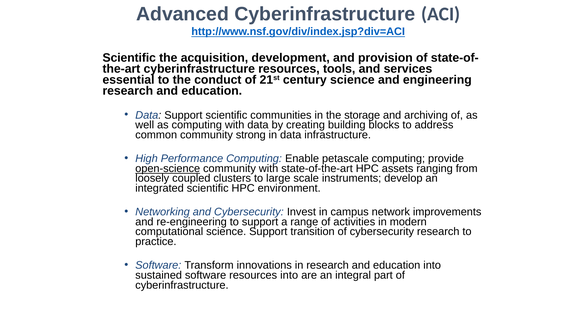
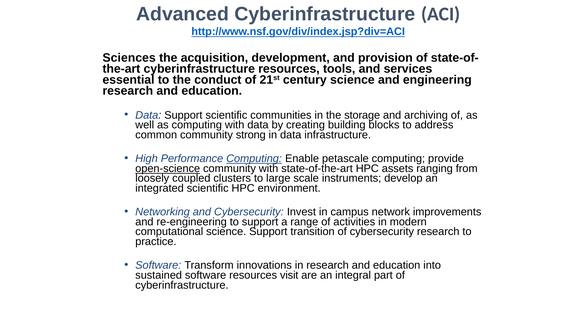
Scientific: Scientific -> Sciences (129, 58)
Computing underline: none -> present (254, 158)
resources into: into -> visit (289, 275)
